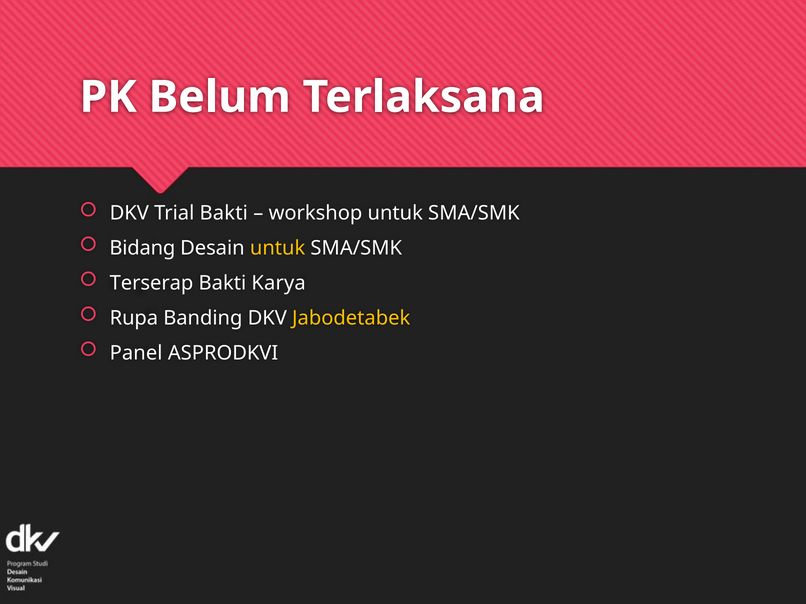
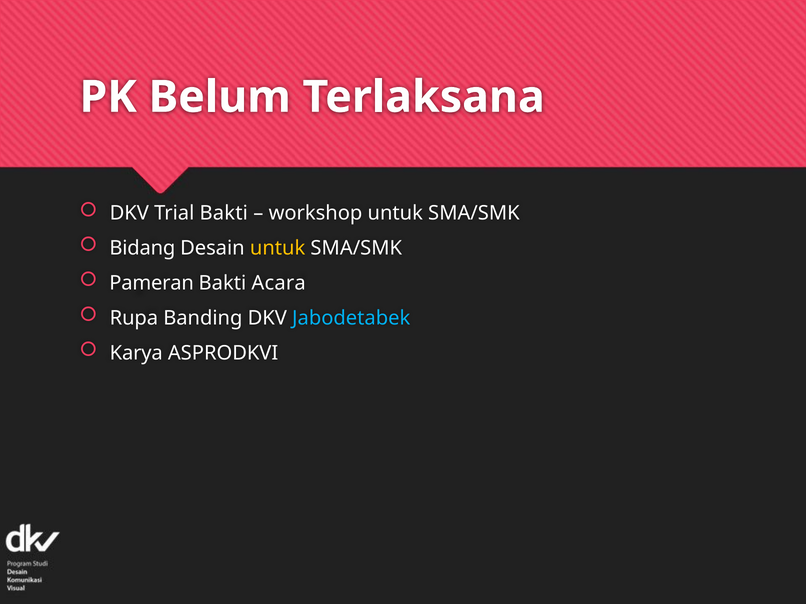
Terserap: Terserap -> Pameran (152, 283)
Karya: Karya -> Acara (279, 283)
Jabodetabek colour: yellow -> light blue (351, 318)
Panel: Panel -> Karya (136, 353)
